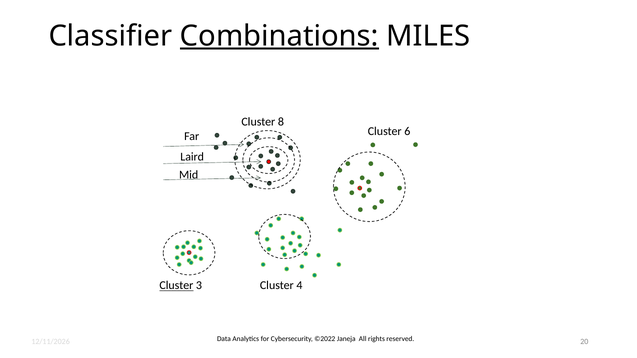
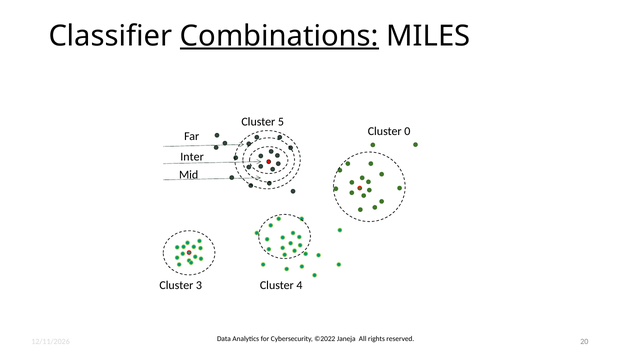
8: 8 -> 5 (281, 122)
6: 6 -> 0 (407, 131)
Laird: Laird -> Inter (192, 157)
Cluster underline: present -> none (176, 286)
